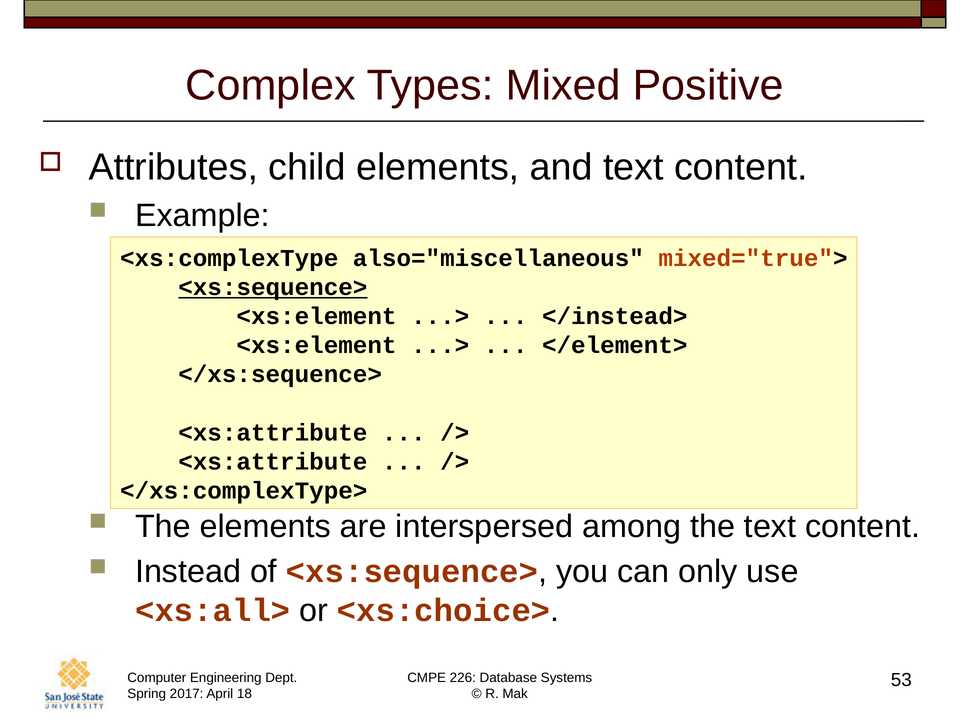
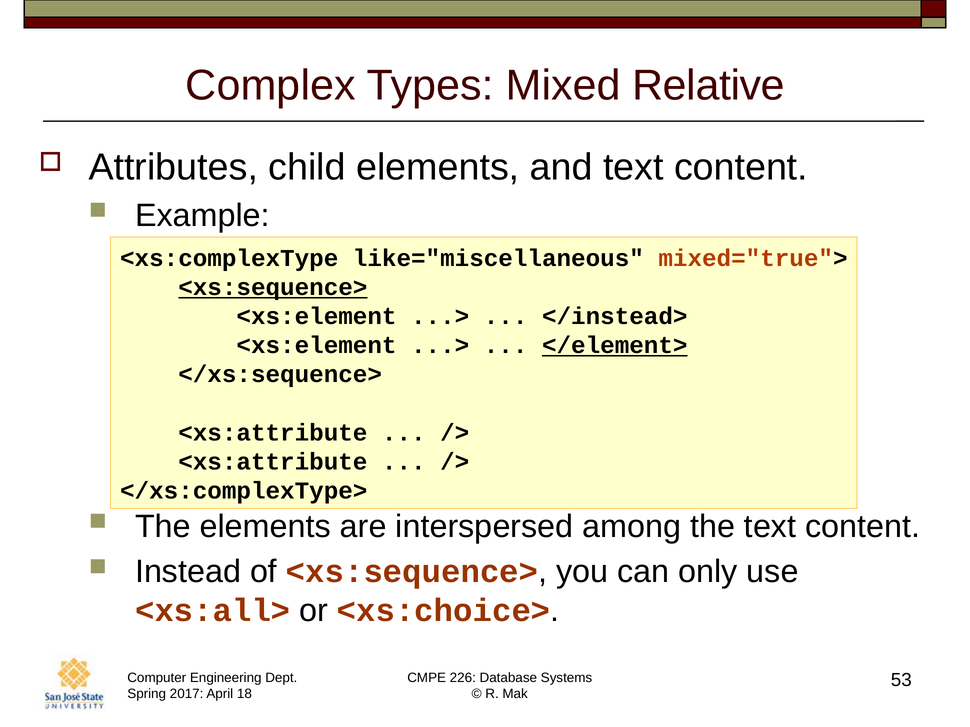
Positive: Positive -> Relative (708, 85)
also="miscellaneous: also="miscellaneous -> like="miscellaneous (498, 258)
</element> underline: none -> present (615, 346)
